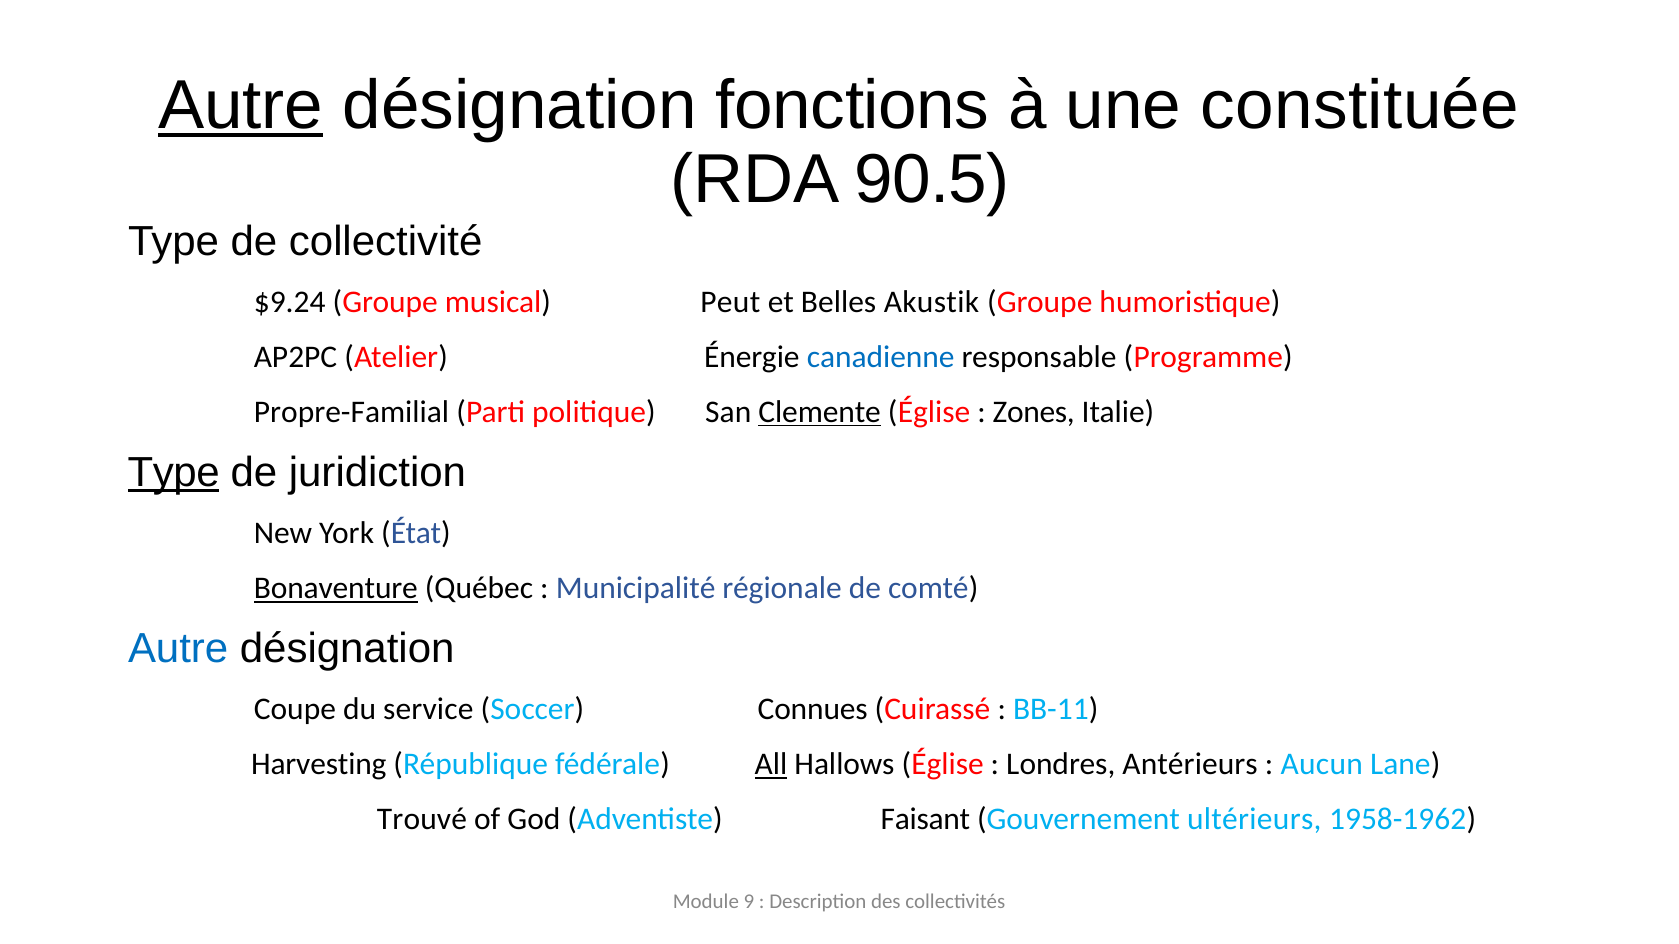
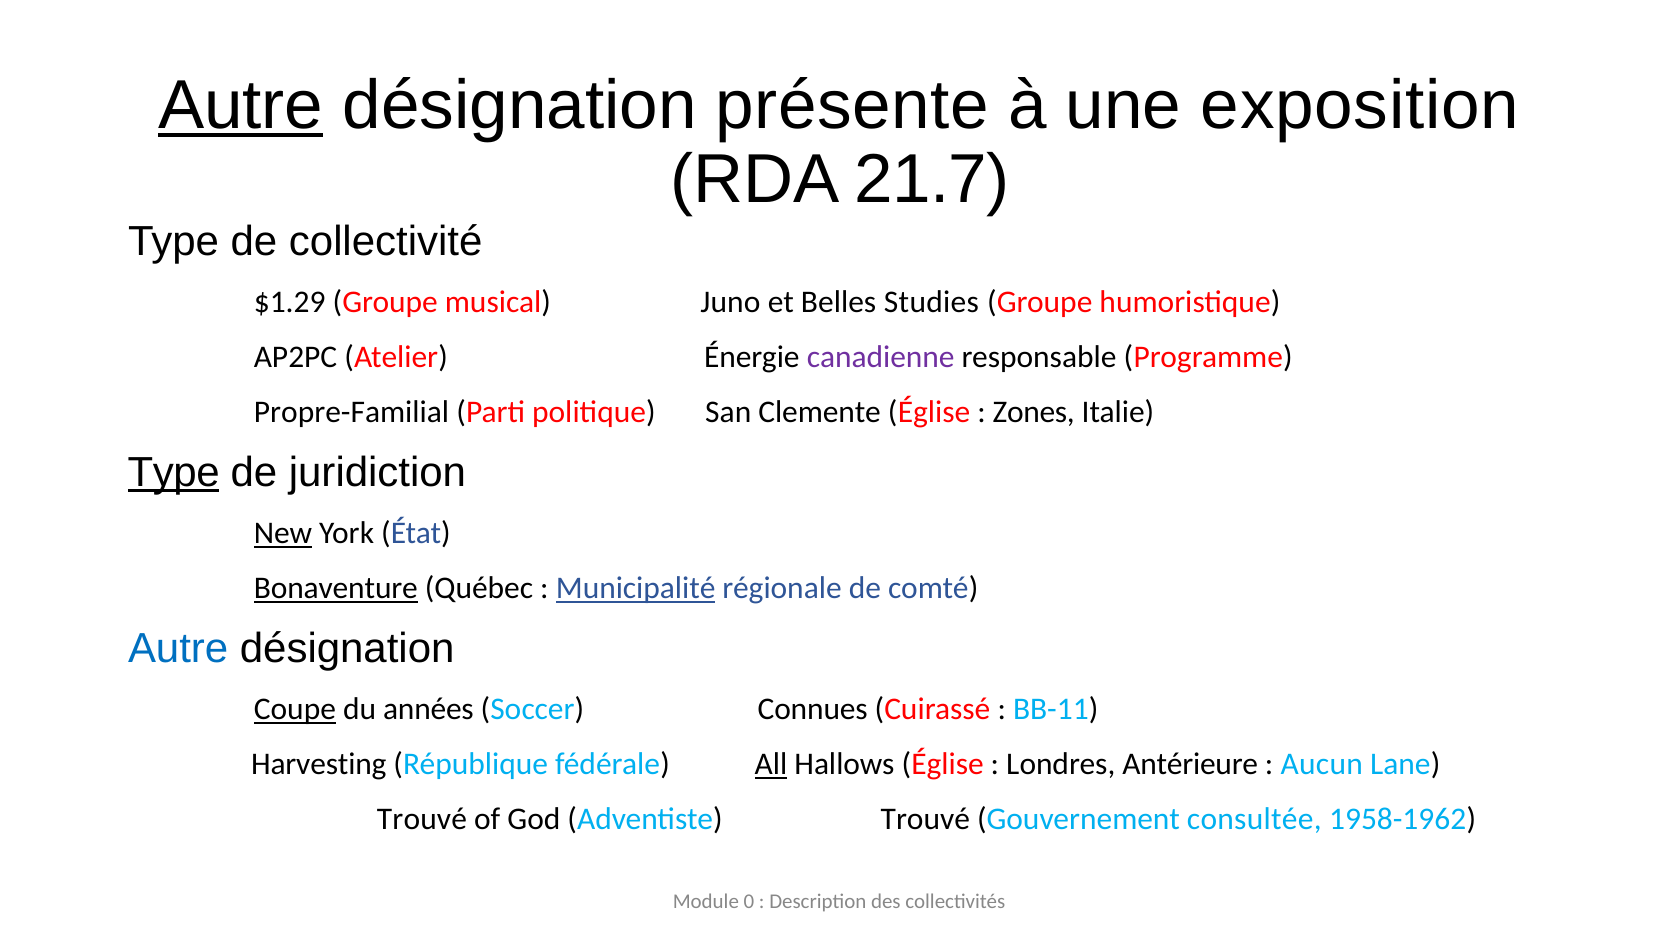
fonctions: fonctions -> présente (852, 105)
constituée: constituée -> exposition (1360, 105)
90.5: 90.5 -> 21.7 (932, 180)
$9.24: $9.24 -> $1.29 (290, 302)
Peut: Peut -> Juno (730, 302)
Akustik: Akustik -> Studies (931, 302)
canadienne colour: blue -> purple (881, 357)
Clemente underline: present -> none (820, 412)
New underline: none -> present (283, 533)
Municipalité underline: none -> present (636, 588)
Coupe underline: none -> present (295, 710)
service: service -> années (428, 710)
Antérieurs: Antérieurs -> Antérieure (1190, 765)
Adventiste Faisant: Faisant -> Trouvé (925, 820)
ultérieurs: ultérieurs -> consultée (1254, 820)
9: 9 -> 0 (749, 902)
